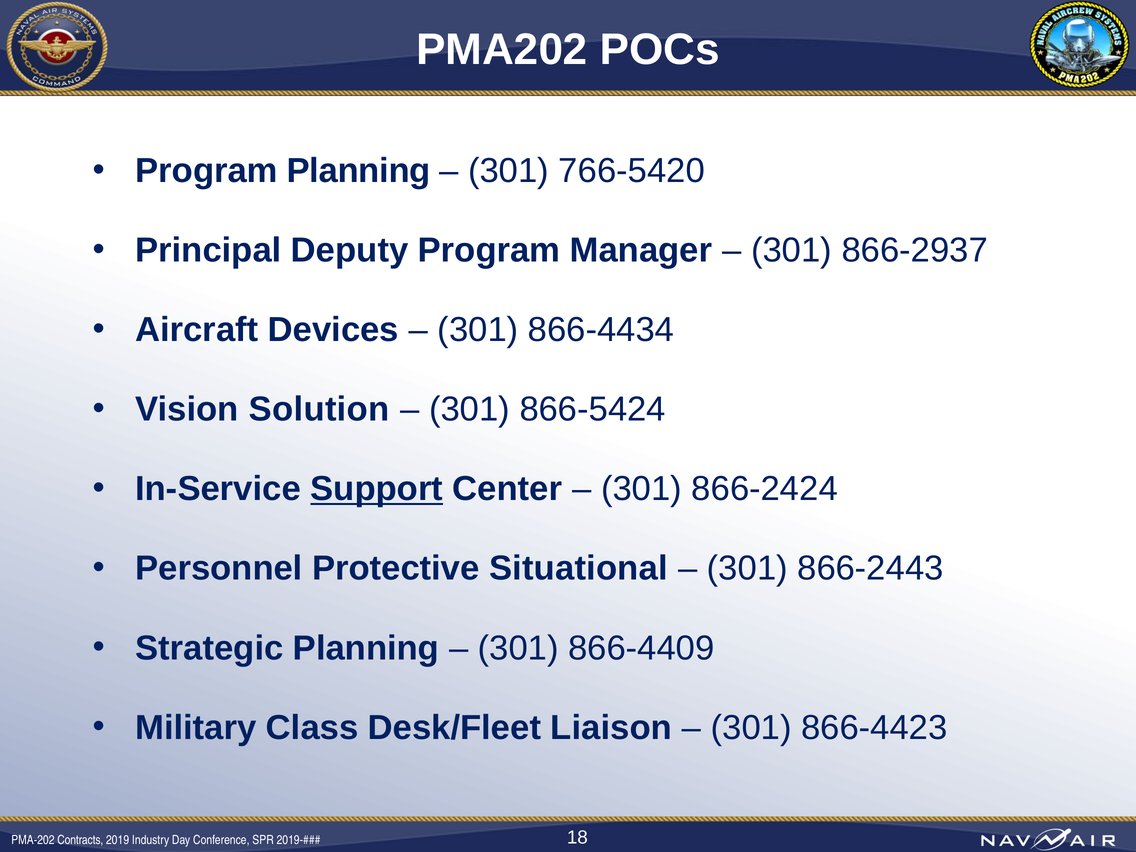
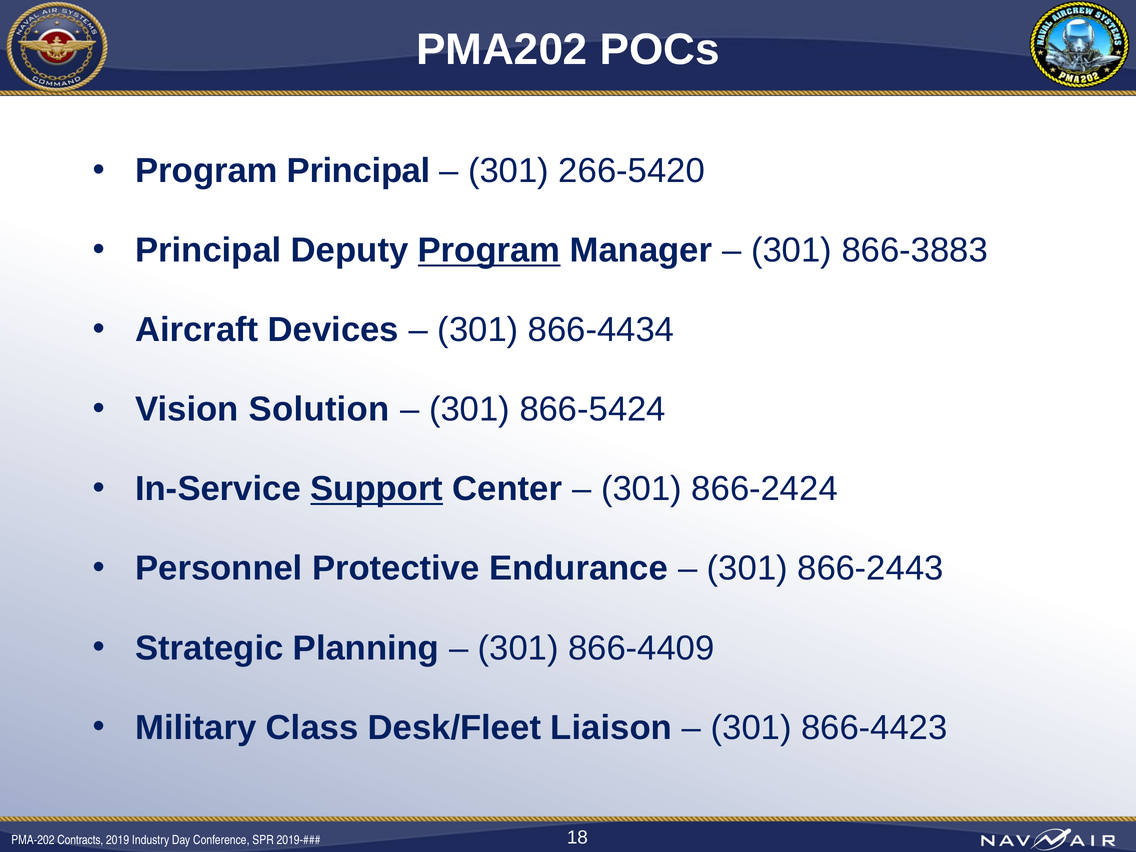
Program Planning: Planning -> Principal (359, 171)
766-5420: 766-5420 -> 266-5420 (632, 171)
Program underline: none -> present (489, 250)
866-2937: 866-2937 -> 866-3883 (915, 250)
Situational: Situational -> Endurance (579, 569)
